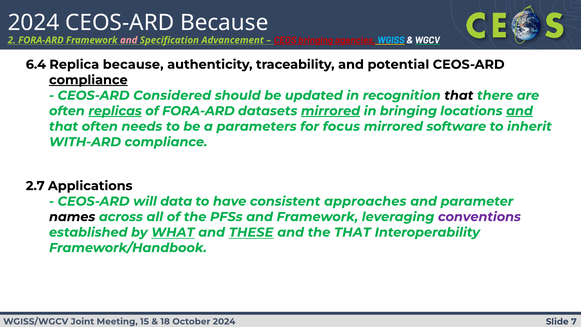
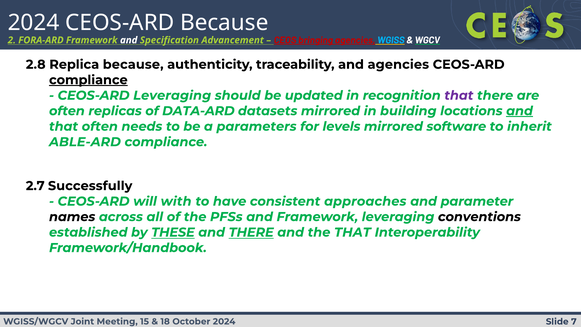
and colour: pink -> white (129, 40)
6.4: 6.4 -> 2.8 (36, 64)
and potential: potential -> agencies (398, 64)
CEOS-ARD Considered: Considered -> Leveraging (172, 95)
that colour: black -> purple (459, 95)
replicas underline: present -> none (115, 111)
of FORA-ARD: FORA-ARD -> DATA-ARD (198, 111)
mirrored underline: present -> none (331, 111)
in bringing: bringing -> building (408, 111)
focus: focus -> levels (341, 126)
WITH-ARD: WITH-ARD -> ABLE-ARD (85, 142)
Applications: Applications -> Successfully (90, 186)
data: data -> with (176, 201)
conventions colour: purple -> black (479, 217)
WHAT: WHAT -> THESE (173, 232)
and THESE: THESE -> THERE (251, 232)
